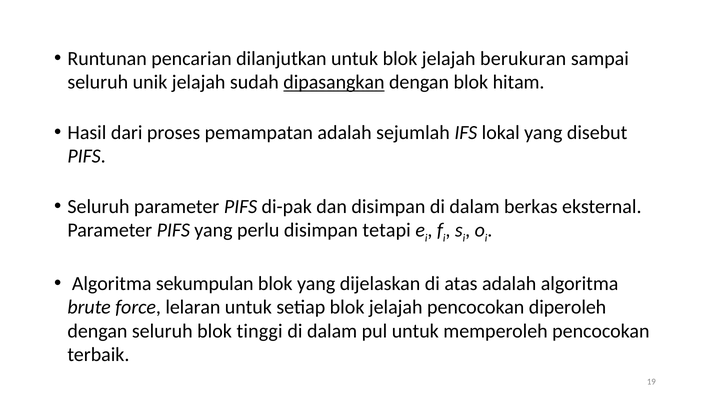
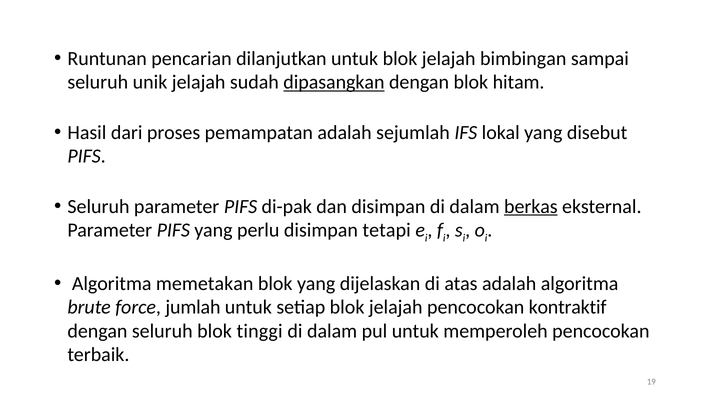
berukuran: berukuran -> bimbingan (523, 59)
berkas underline: none -> present (531, 206)
sekumpulan: sekumpulan -> memetakan (205, 283)
lelaran: lelaran -> jumlah (193, 307)
diperoleh: diperoleh -> kontraktif (568, 307)
